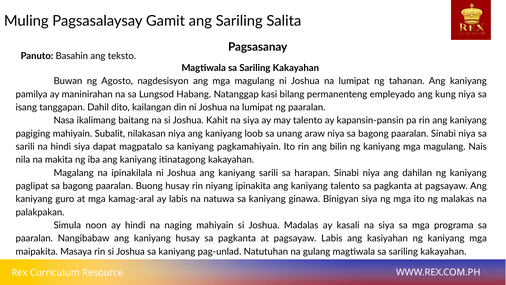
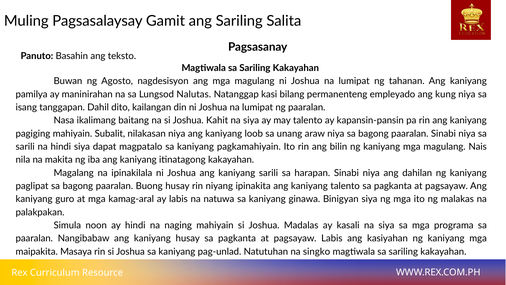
Habang: Habang -> Nalutas (194, 94)
gulang: gulang -> singko (317, 251)
